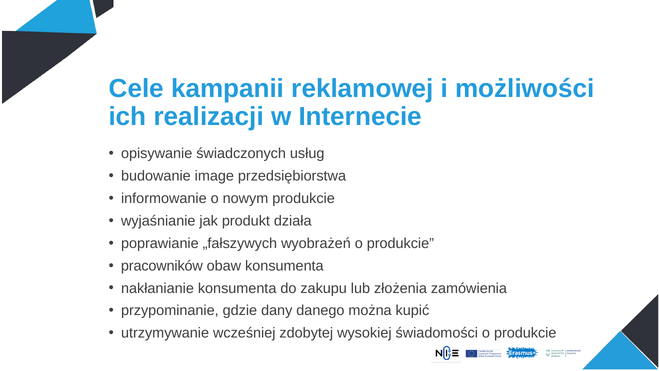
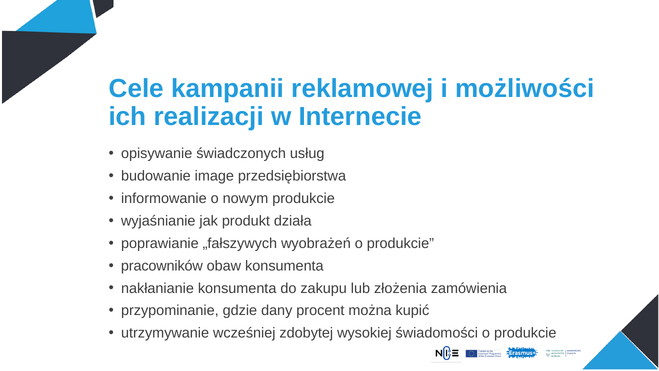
danego: danego -> procent (320, 310)
